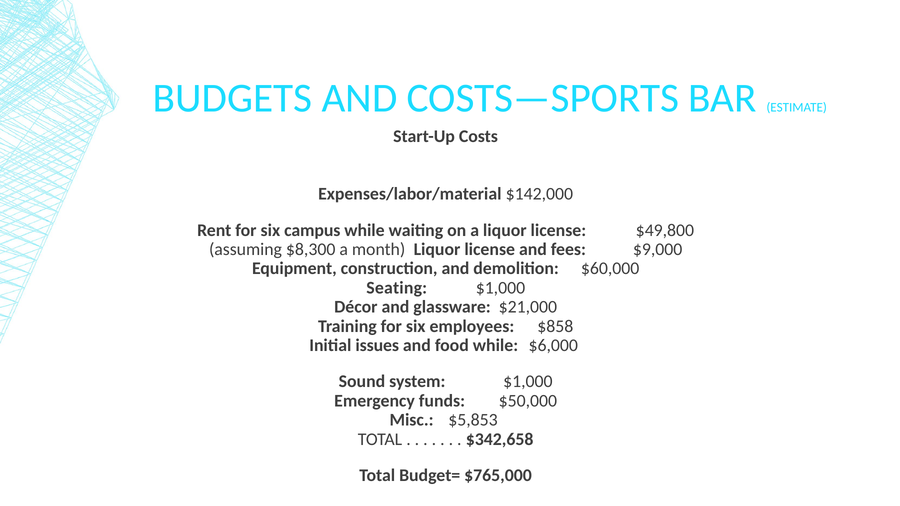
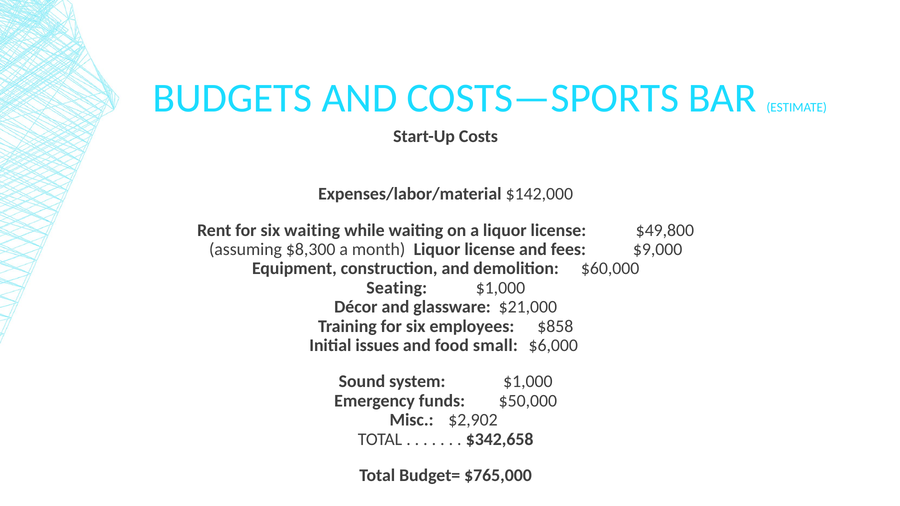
six campus: campus -> waiting (312, 230)
food while: while -> small (495, 346)
$5,853: $5,853 -> $2,902 (473, 420)
